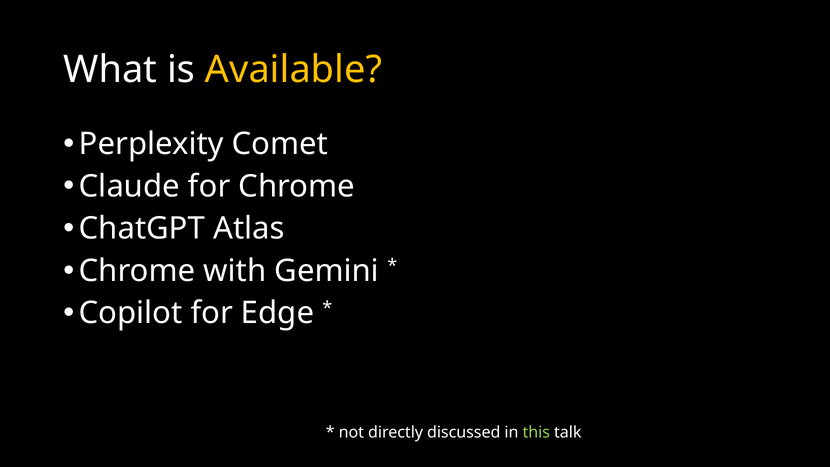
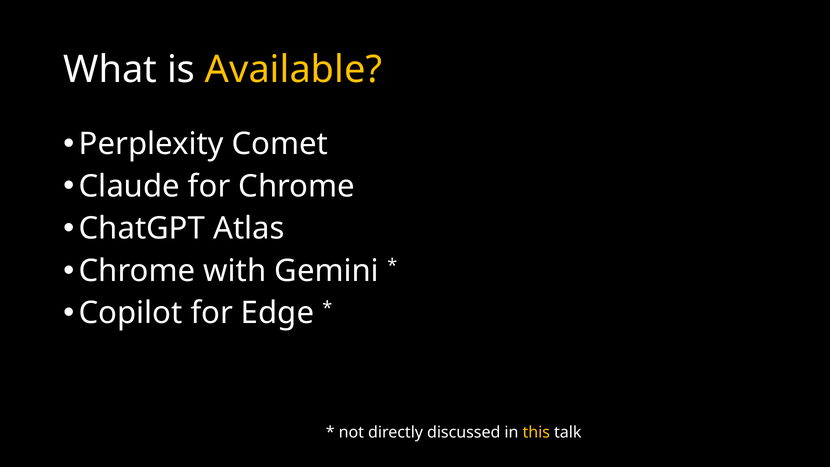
this colour: light green -> yellow (536, 432)
